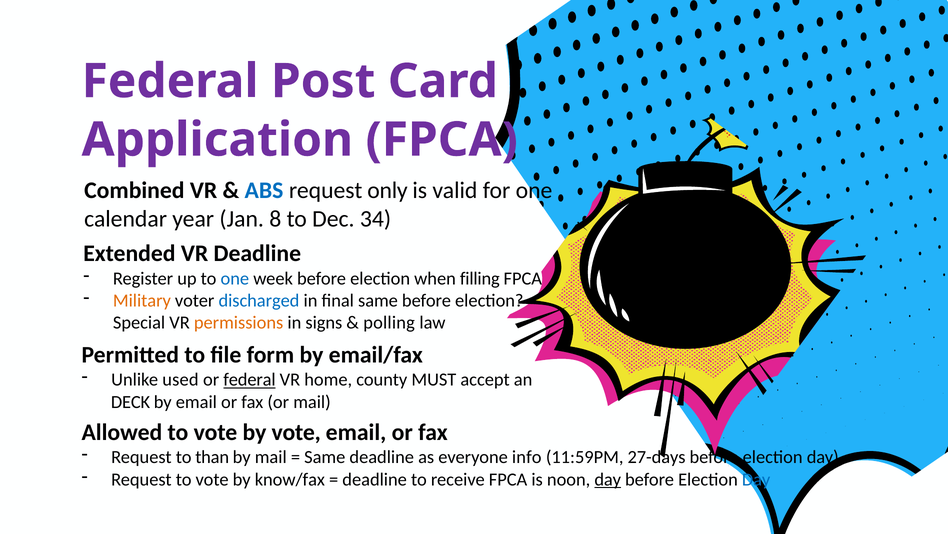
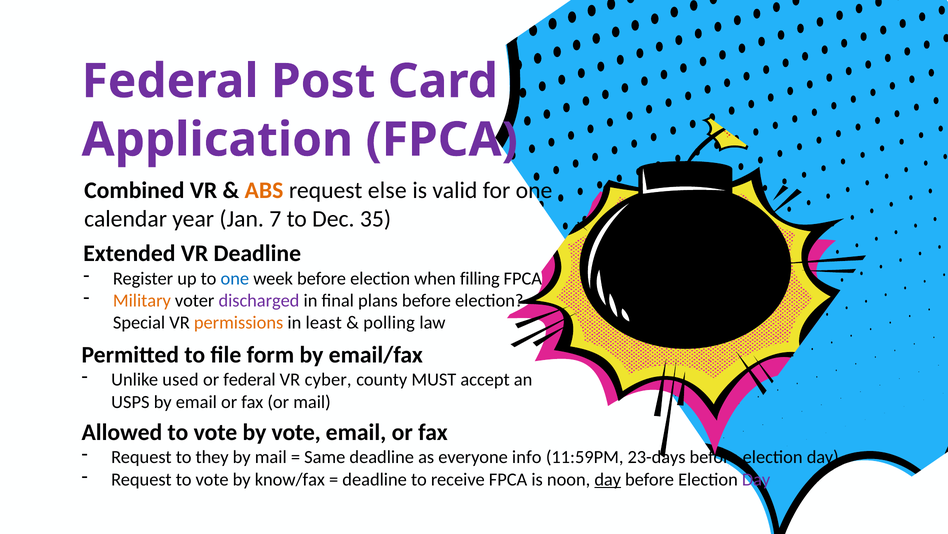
ABS colour: blue -> orange (264, 190)
only: only -> else (387, 190)
8: 8 -> 7 (275, 219)
34: 34 -> 35 (375, 219)
discharged colour: blue -> purple (259, 300)
final same: same -> plans (378, 300)
signs: signs -> least (324, 322)
federal underline: present -> none (249, 379)
home: home -> cyber (328, 379)
DECK: DECK -> USPS (130, 401)
than: than -> they (212, 457)
27-days: 27-days -> 23-days (657, 457)
Day colour: blue -> purple (756, 479)
